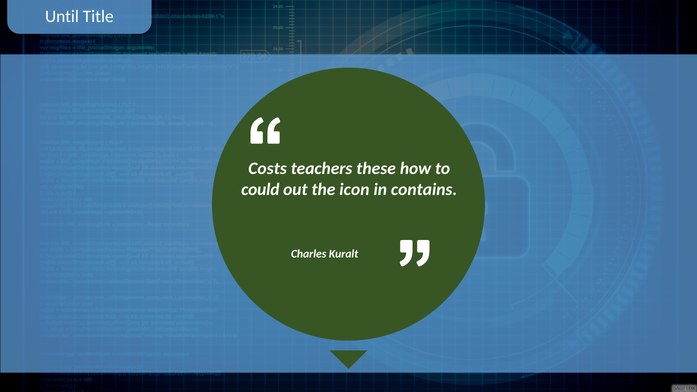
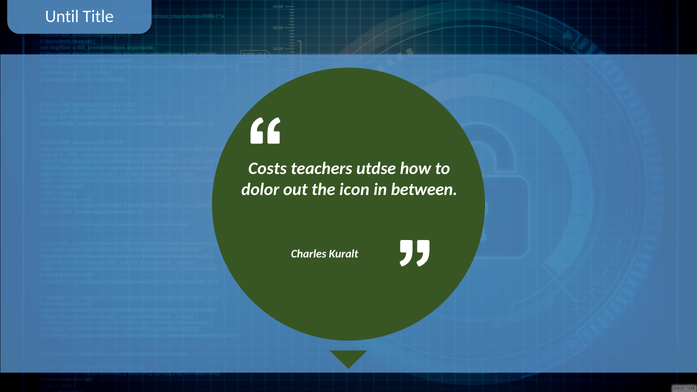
these: these -> utdse (376, 169)
could: could -> dolor (260, 189)
contains: contains -> between (424, 189)
